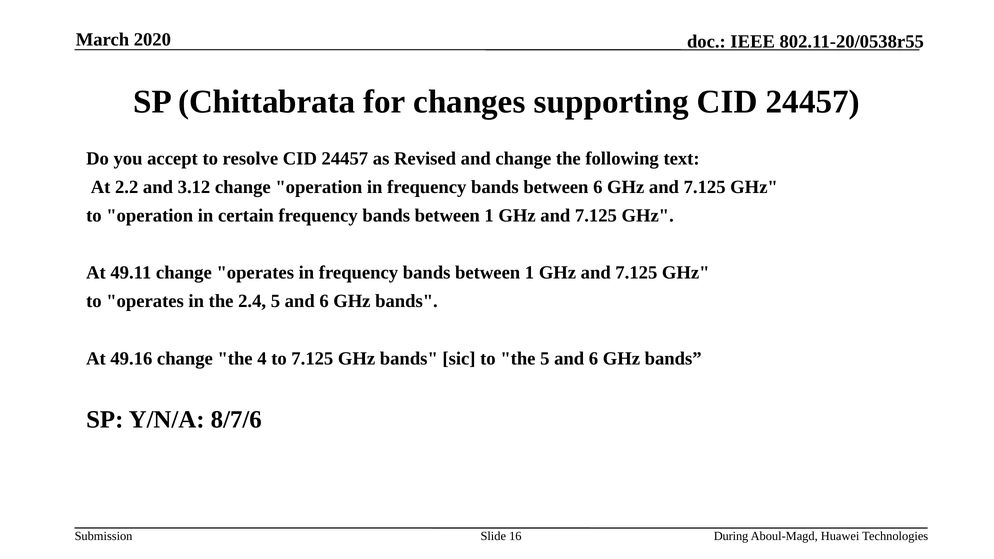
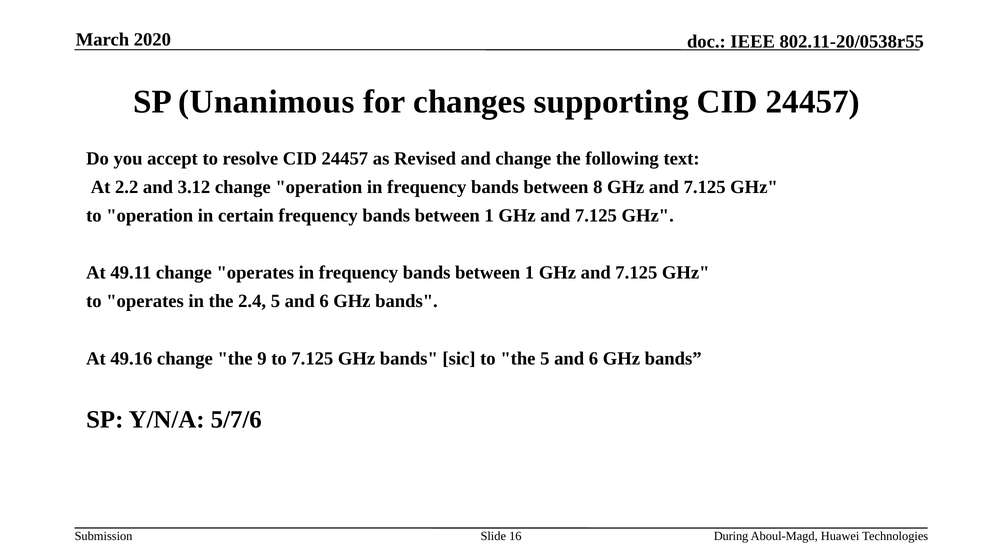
Chittabrata: Chittabrata -> Unanimous (267, 102)
between 6: 6 -> 8 (598, 187)
4: 4 -> 9 (262, 358)
8/7/6: 8/7/6 -> 5/7/6 (236, 420)
